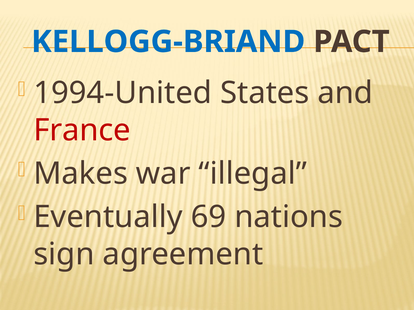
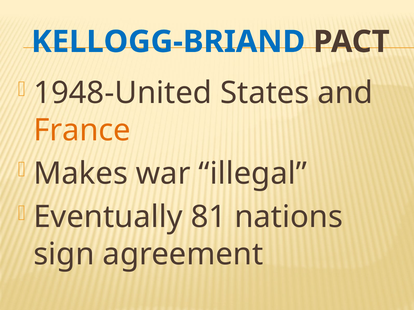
1994-United: 1994-United -> 1948-United (123, 93)
France colour: red -> orange (82, 130)
69: 69 -> 81 (209, 217)
